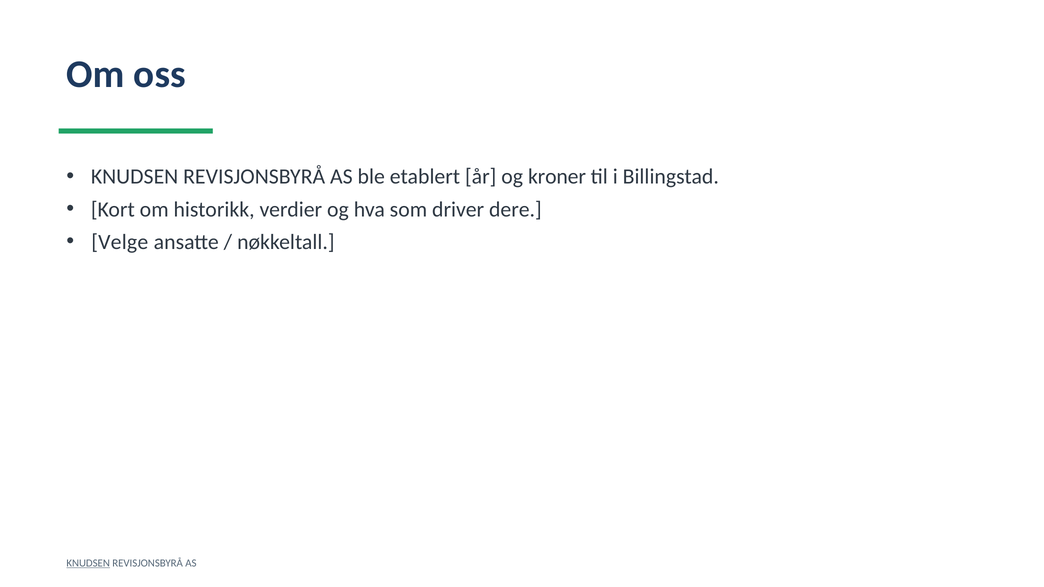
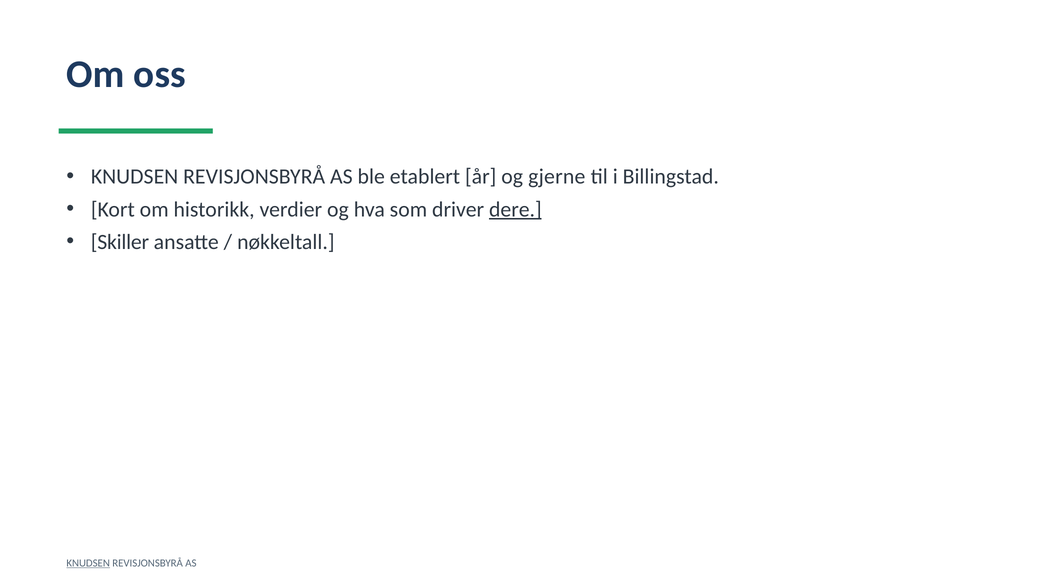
kroner: kroner -> gjerne (557, 177)
dere underline: none -> present (515, 209)
Velge: Velge -> Skiller (120, 242)
